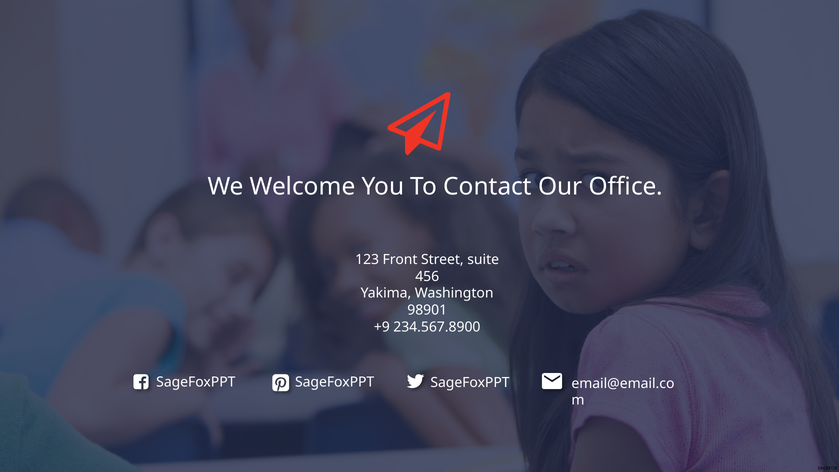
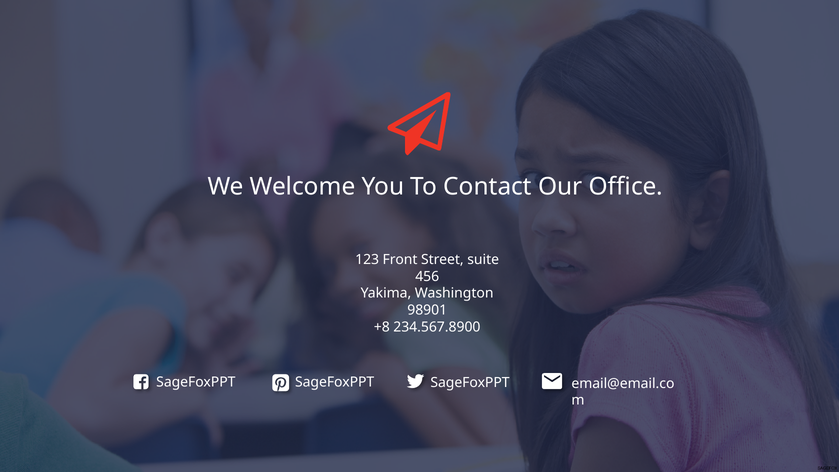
+9: +9 -> +8 (382, 327)
